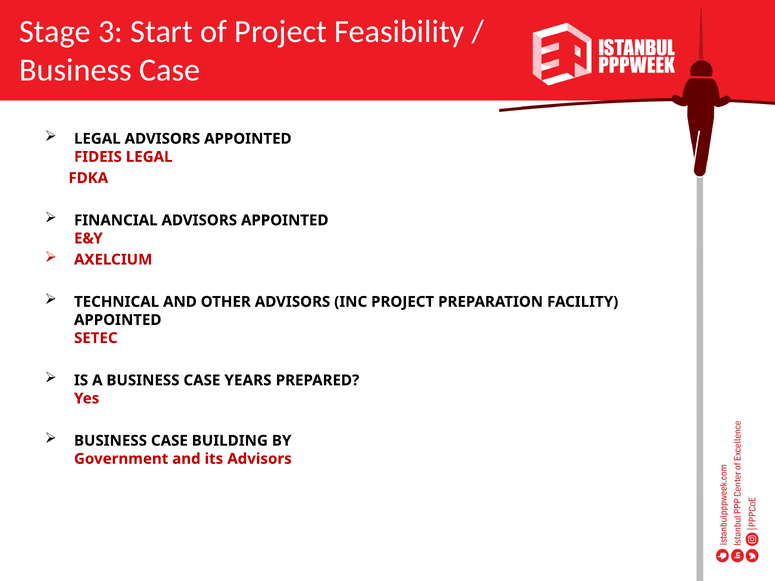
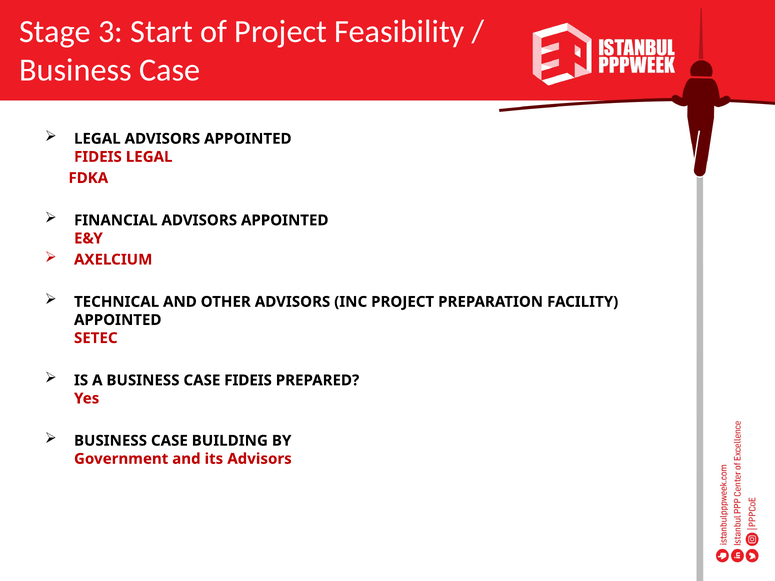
CASE YEARS: YEARS -> FIDEIS (248, 380)
